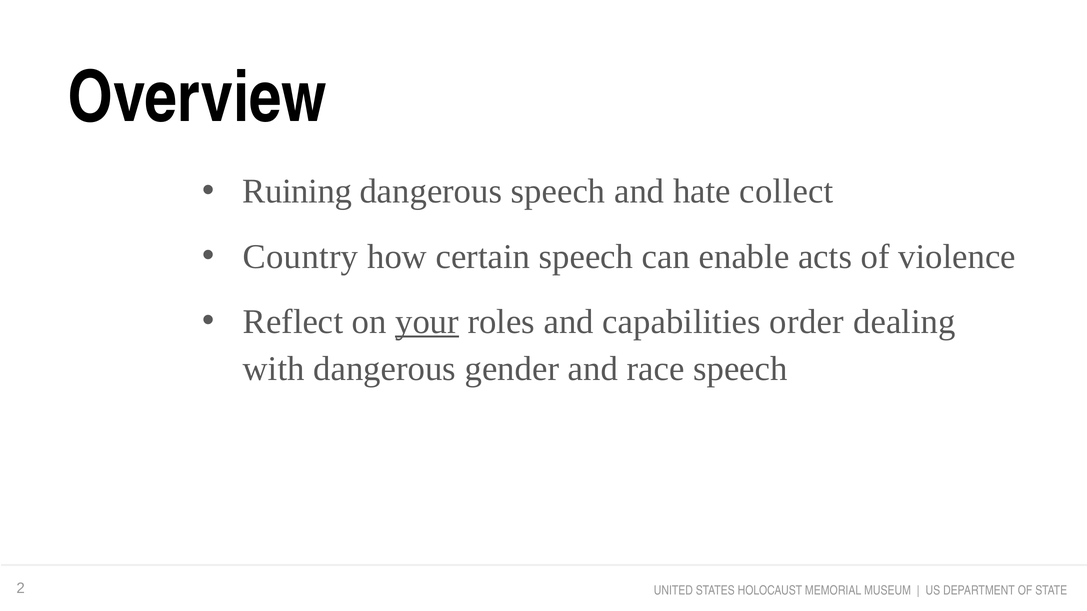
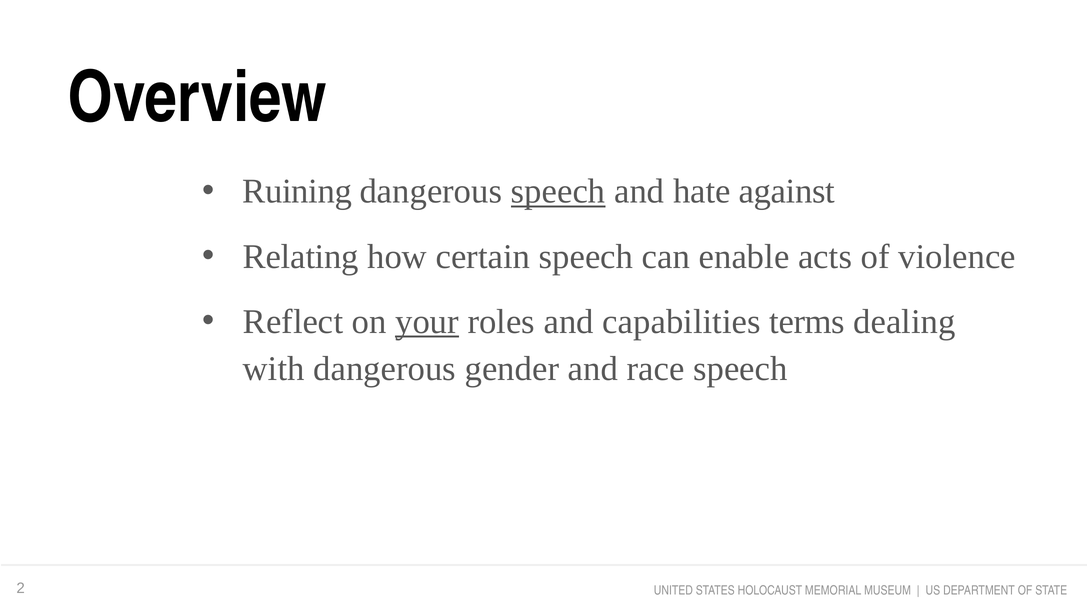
speech underline: none -> present (558, 192)
collect: collect -> against (787, 192)
Country: Country -> Relating (301, 257)
order: order -> terms (807, 322)
